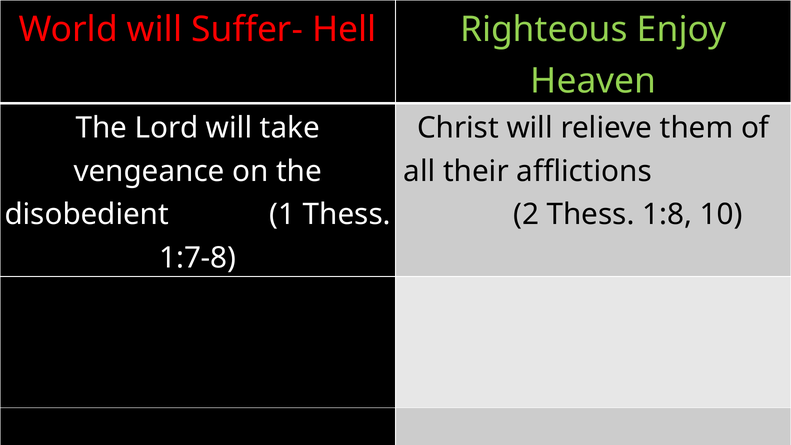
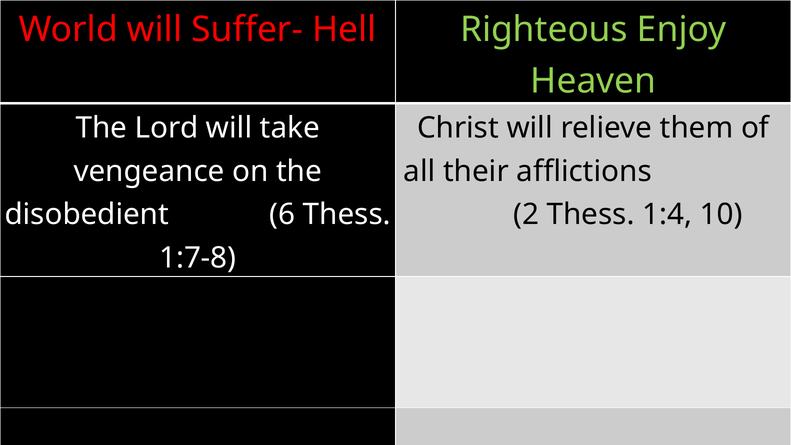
1: 1 -> 6 (282, 215)
1:8: 1:8 -> 1:4 (667, 215)
